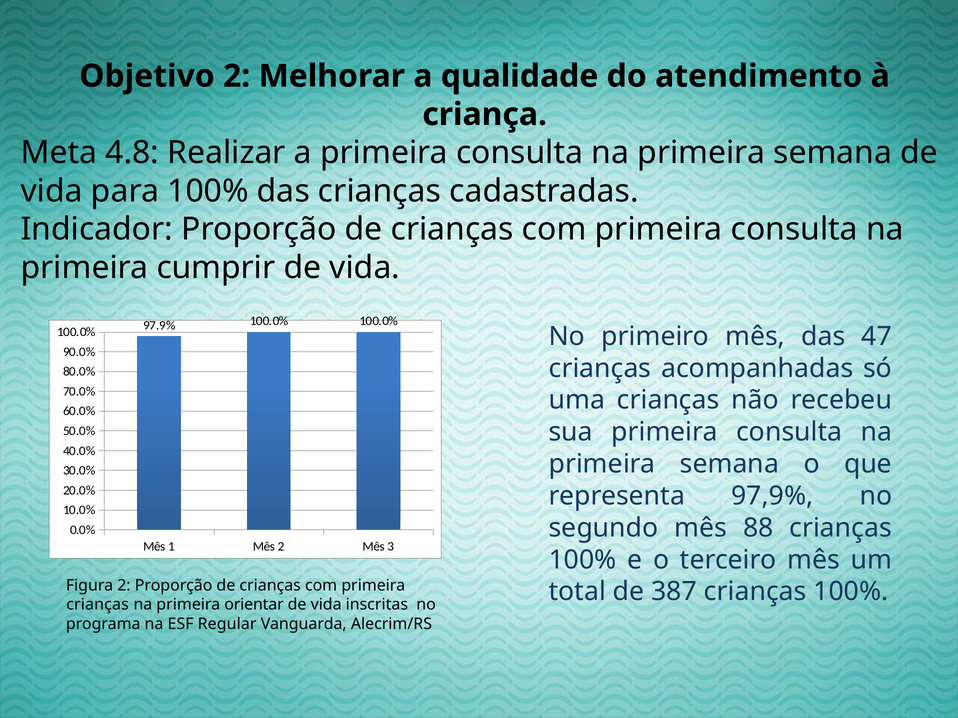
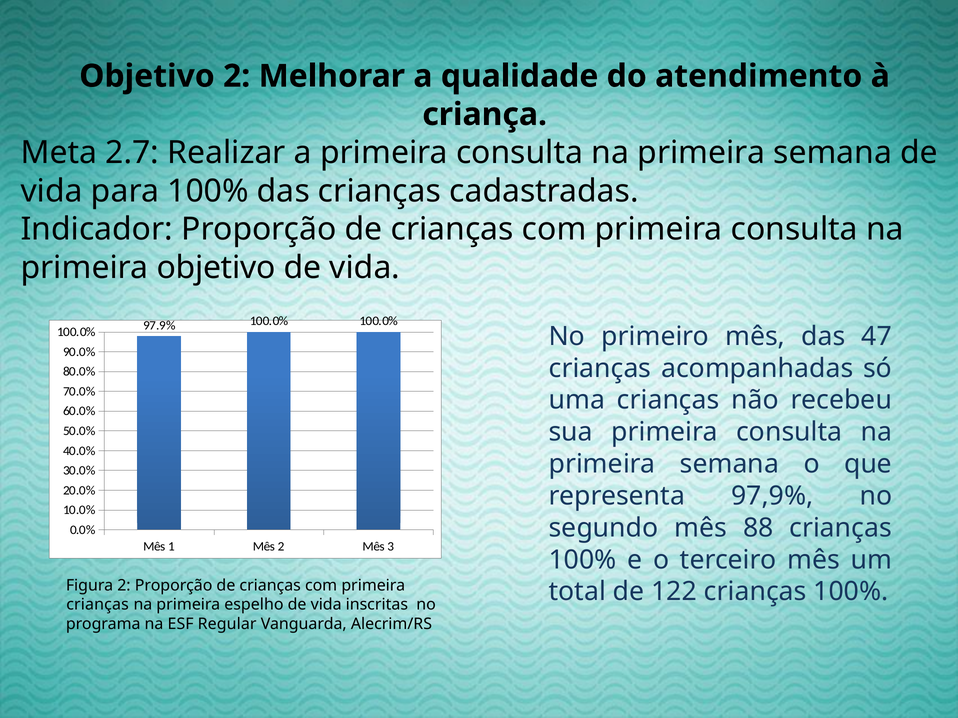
4.8: 4.8 -> 2.7 (132, 153)
primeira cumprir: cumprir -> objetivo (216, 268)
387: 387 -> 122 (674, 592)
orientar: orientar -> espelho (254, 605)
